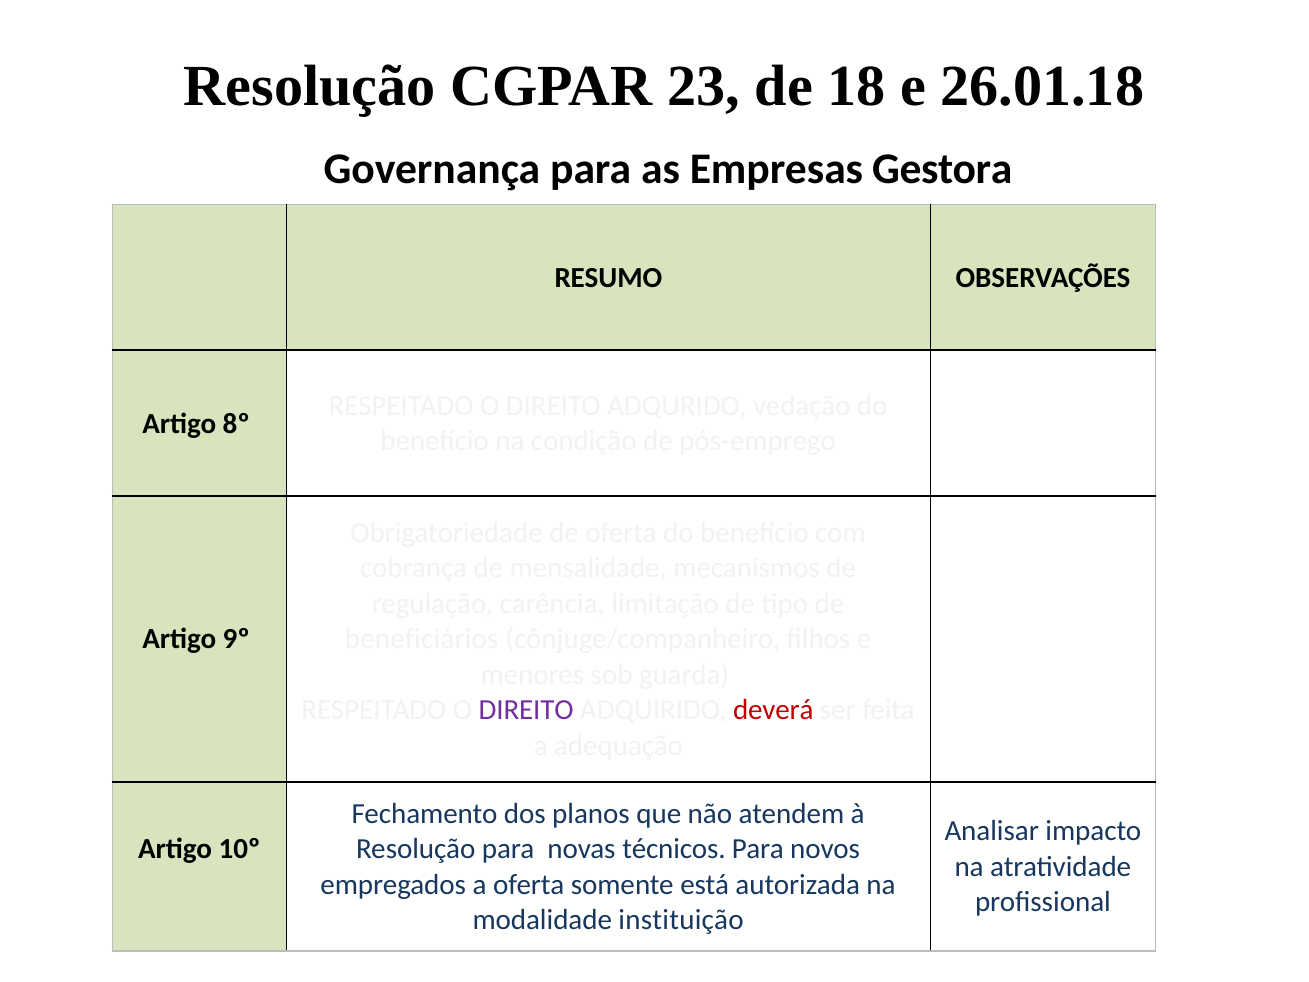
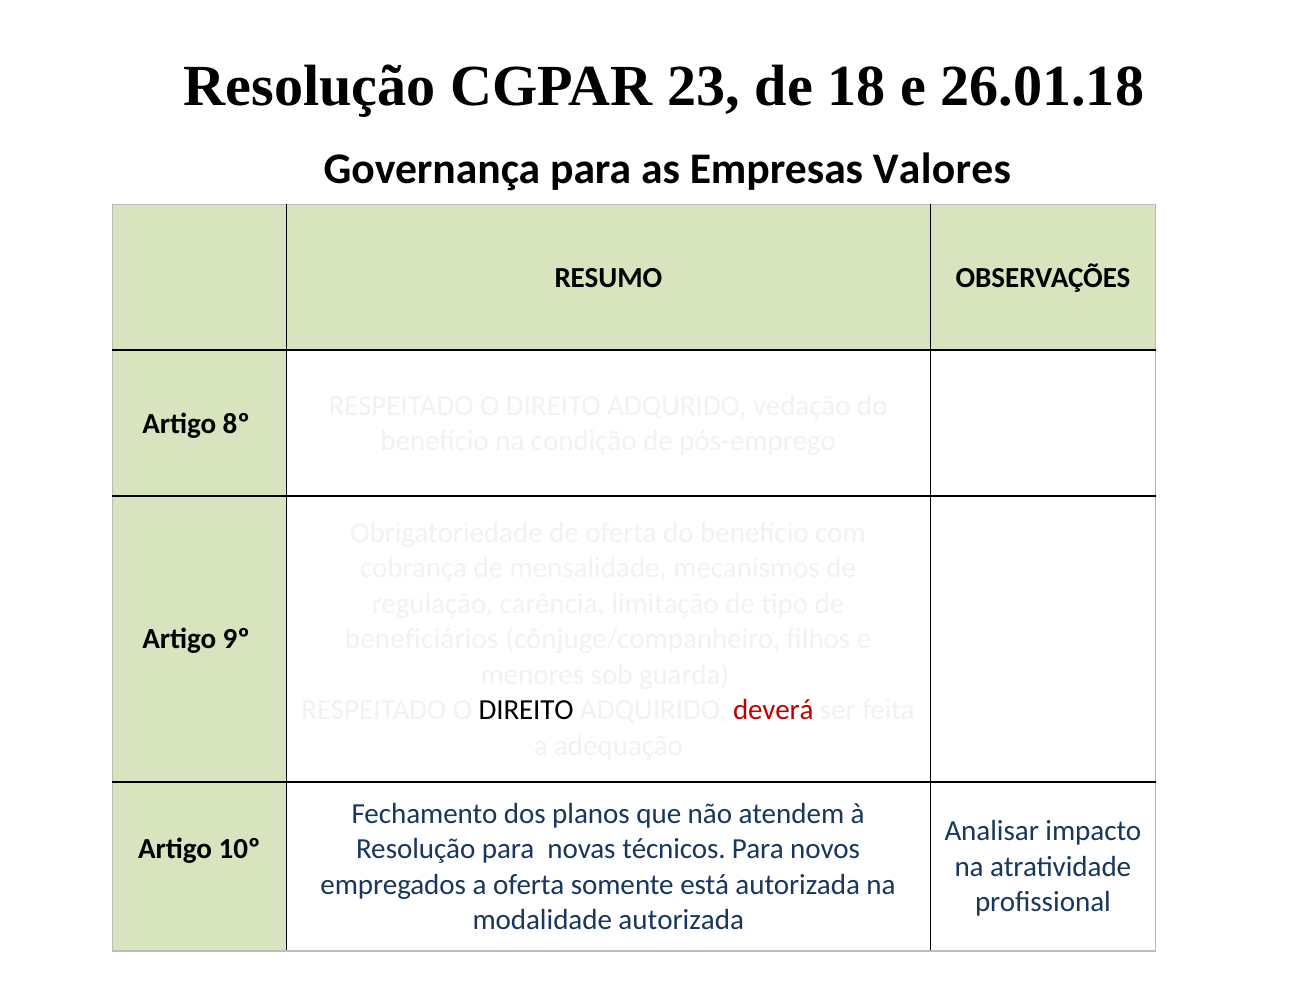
Gestora: Gestora -> Valores (942, 169)
DIREITO colour: purple -> black (526, 710)
modalidade instituição: instituição -> autorizada (681, 920)
